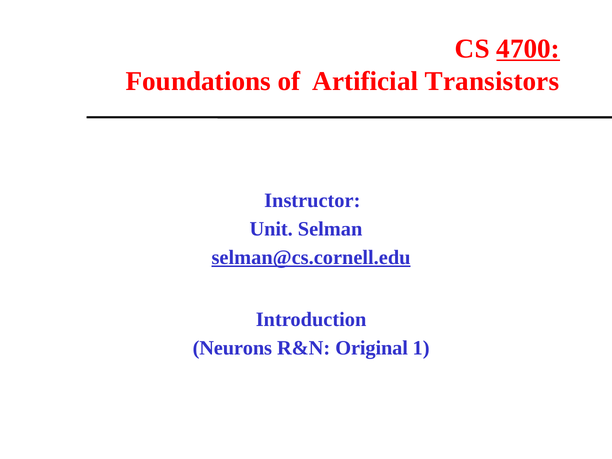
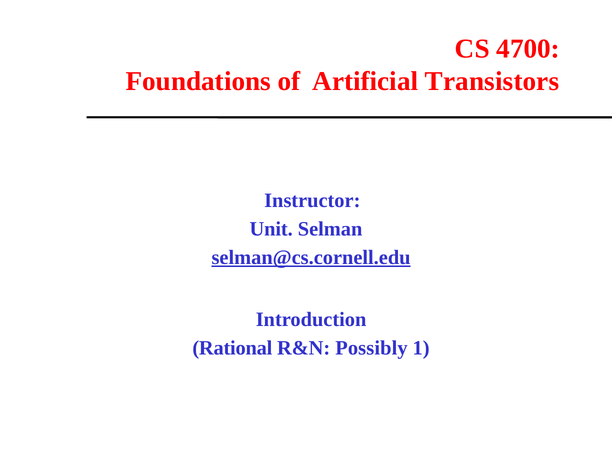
4700 underline: present -> none (528, 49)
Neurons: Neurons -> Rational (232, 348)
Original: Original -> Possibly (371, 348)
